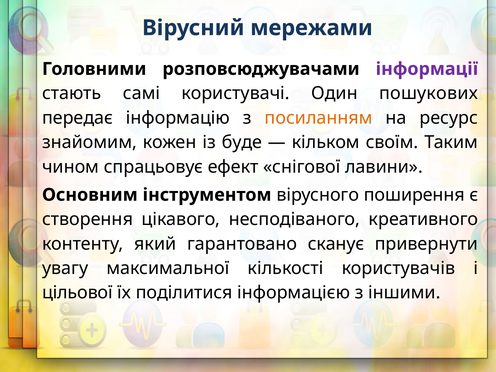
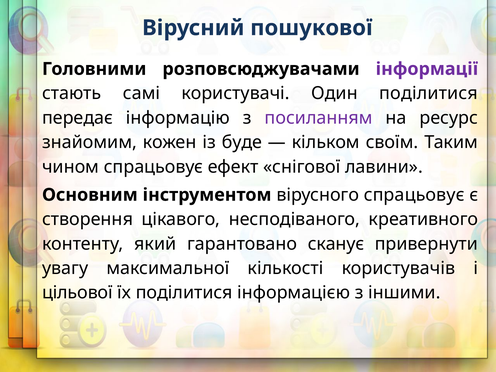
мережами: мережами -> пошукової (311, 28)
Один пошукових: пошукових -> поділитися (429, 93)
посиланням colour: orange -> purple (319, 118)
вірусного поширення: поширення -> спрацьовує (414, 195)
